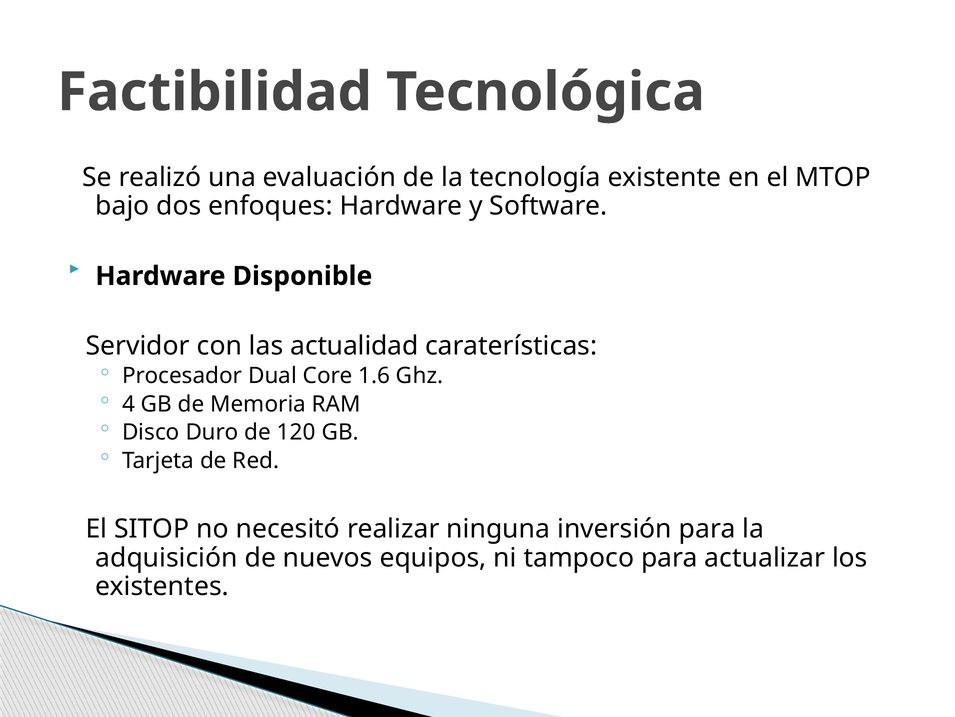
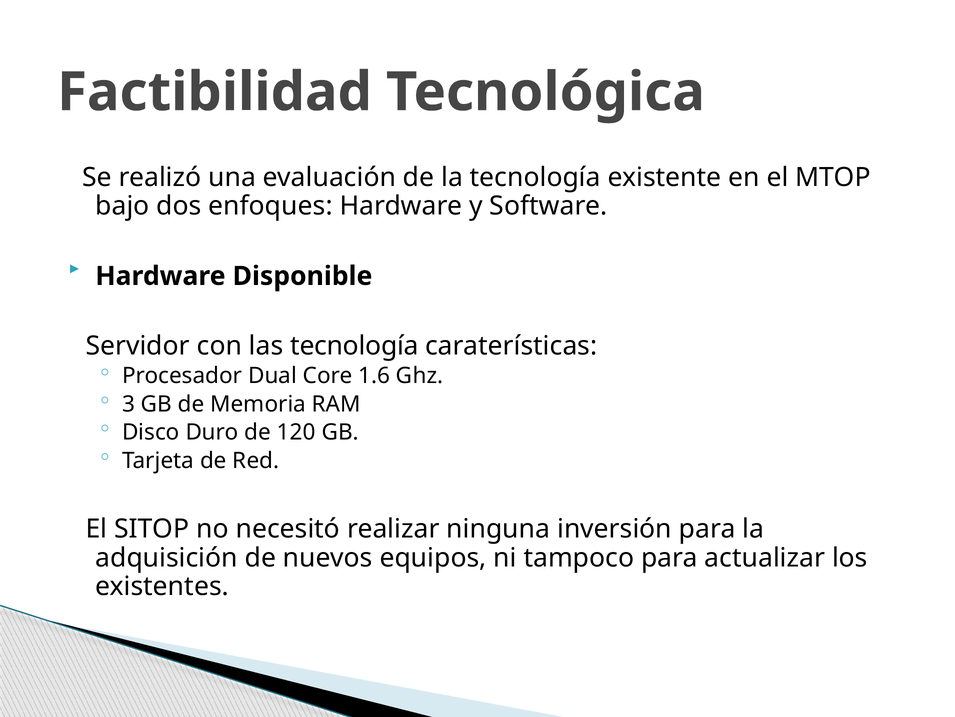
las actualidad: actualidad -> tecnología (354, 346)
4: 4 -> 3 (129, 404)
